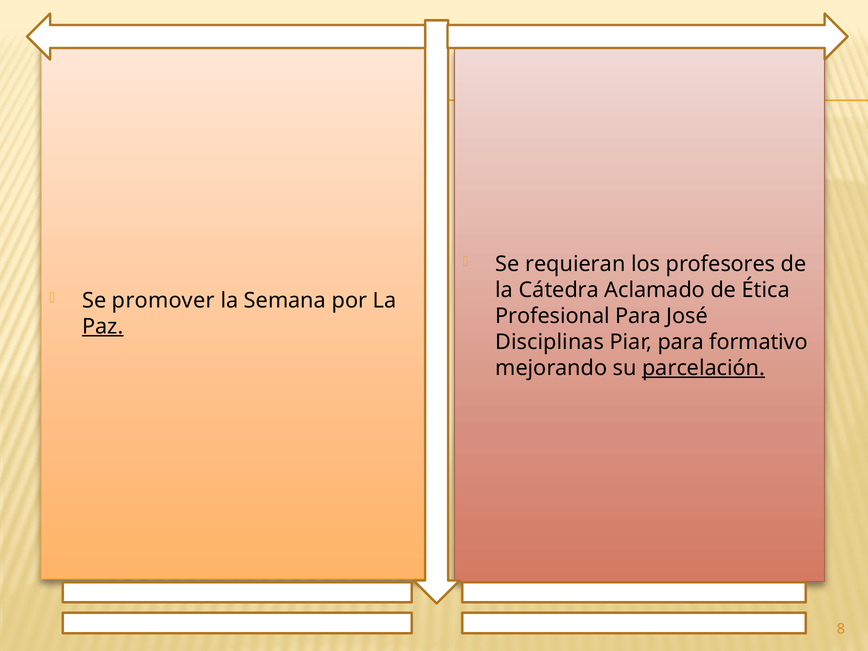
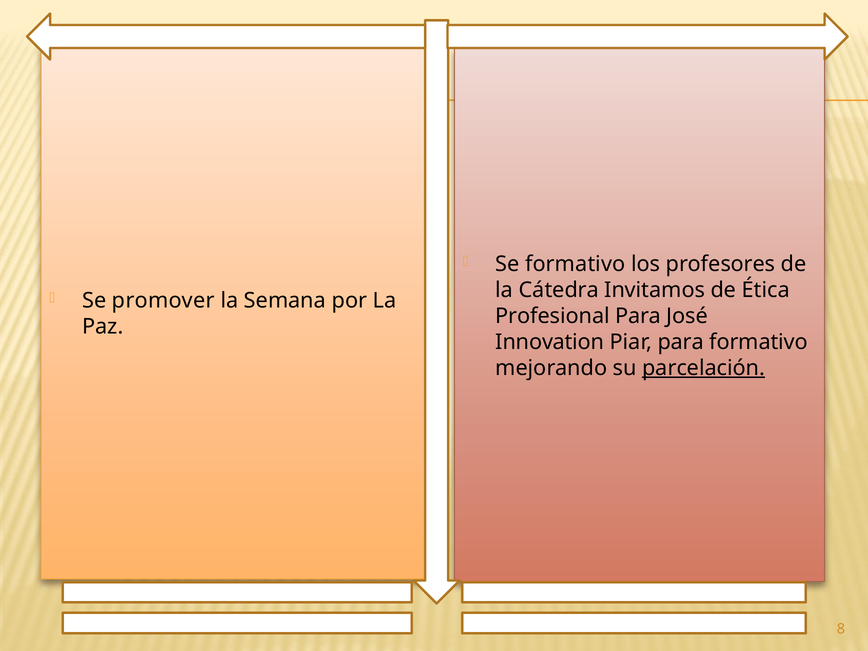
Se requieran: requieran -> formativo (575, 264)
Aclamado: Aclamado -> Invitamos (655, 290)
Paz underline: present -> none (103, 326)
Disciplinas: Disciplinas -> Innovation (550, 342)
